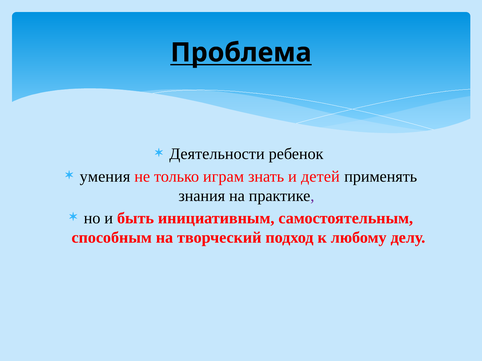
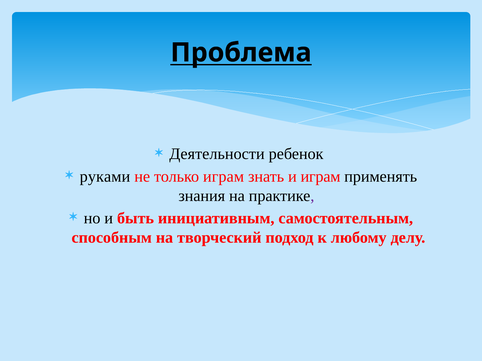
умения: умения -> руками (105, 177)
и детей: детей -> играм (321, 177)
